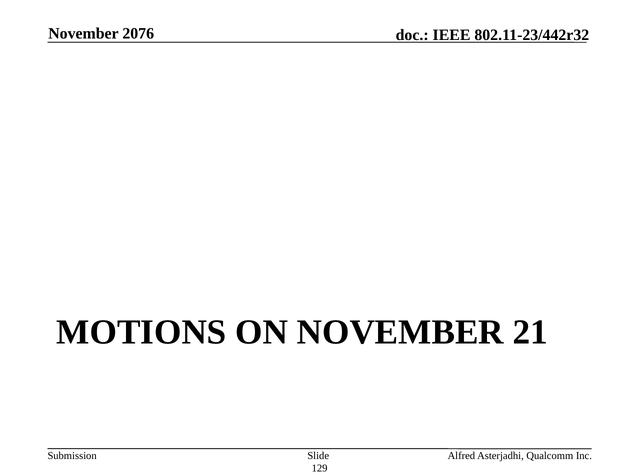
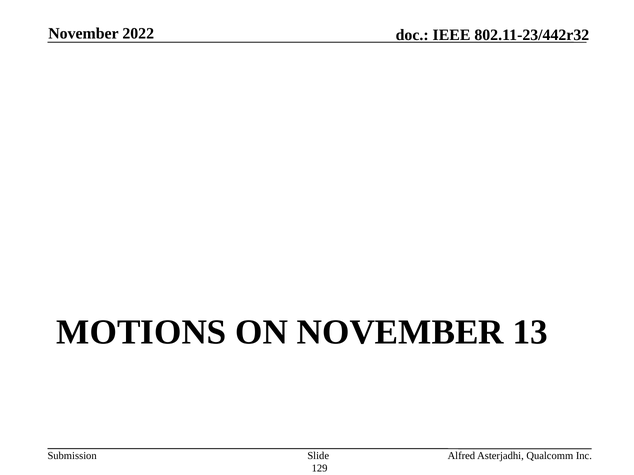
2076: 2076 -> 2022 (138, 34)
21: 21 -> 13 (530, 332)
